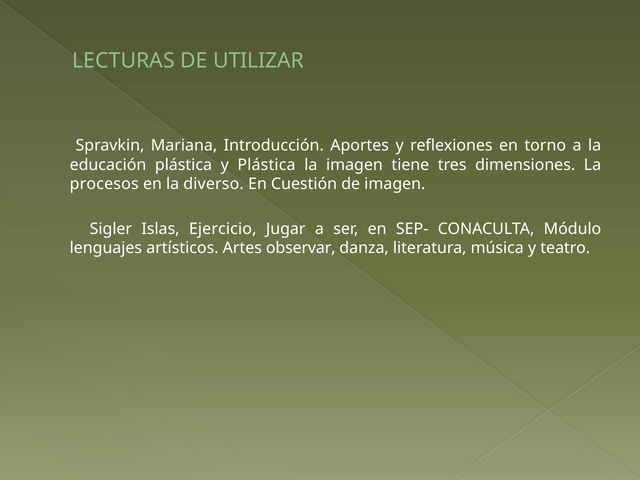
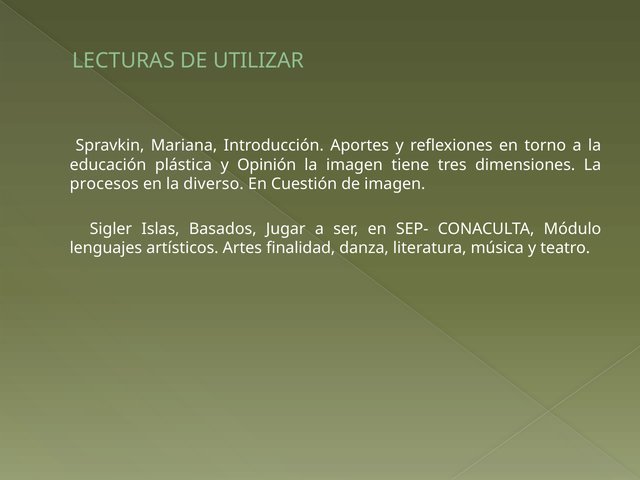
y Plástica: Plástica -> Opinión (267, 165)
Ejercicio: Ejercicio -> Basados (223, 229)
observar: observar -> finalidad (301, 248)
